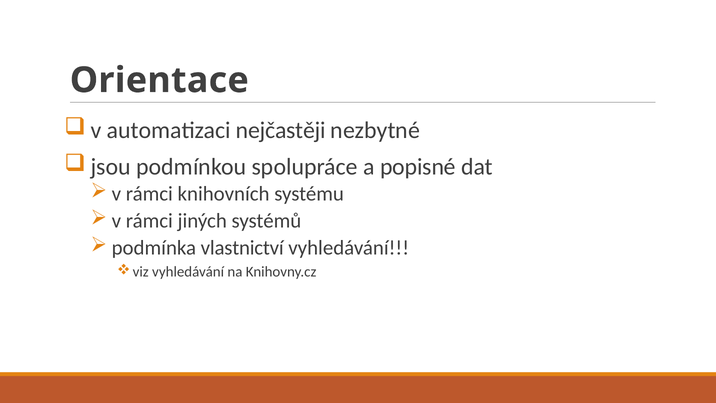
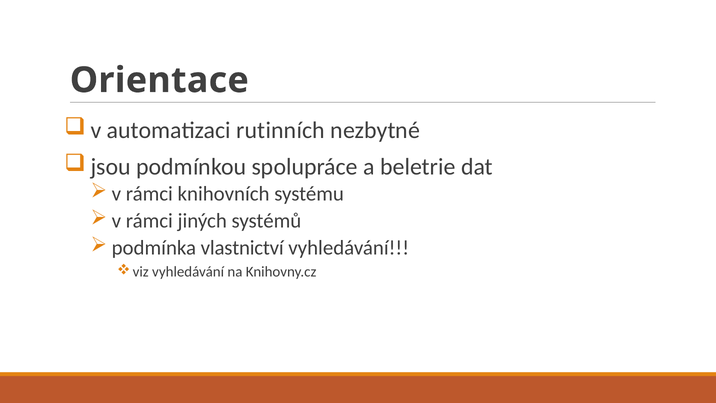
nejčastěji: nejčastěji -> rutinních (281, 130)
popisné: popisné -> beletrie (418, 167)
